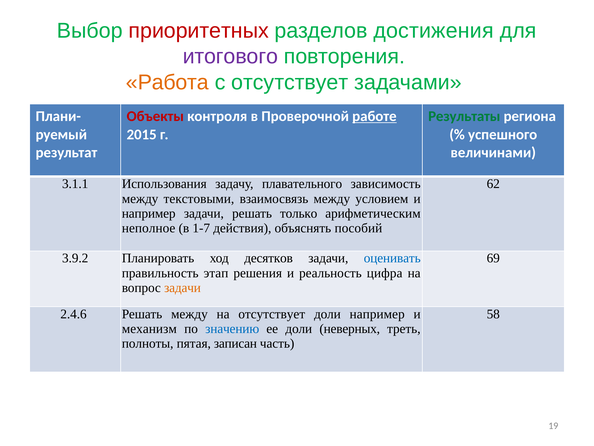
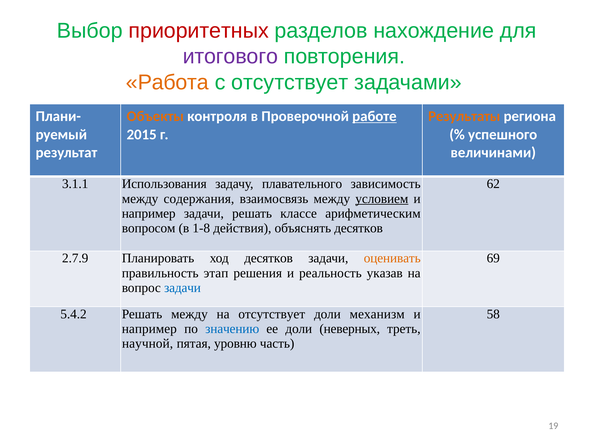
достижения: достижения -> нахождение (434, 31)
Объекты colour: red -> orange (155, 116)
Результаты colour: green -> orange (464, 116)
текстовыми: текстовыми -> содержания (199, 198)
условием underline: none -> present (382, 198)
только: только -> классе (299, 213)
неполное: неполное -> вопросом (149, 228)
1-7: 1-7 -> 1-8 (201, 228)
объяснять пособий: пособий -> десятков (359, 228)
3.9.2: 3.9.2 -> 2.7.9 (75, 258)
оценивать colour: blue -> orange (392, 258)
цифра: цифра -> указав (385, 273)
задачи colour: orange -> blue (183, 287)
2.4.6: 2.4.6 -> 5.4.2 (74, 314)
доли например: например -> механизм (377, 314)
механизм: механизм -> например (149, 328)
полноты: полноты -> научной (148, 343)
записан: записан -> уровню (235, 343)
